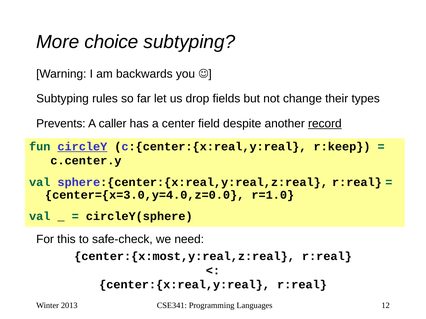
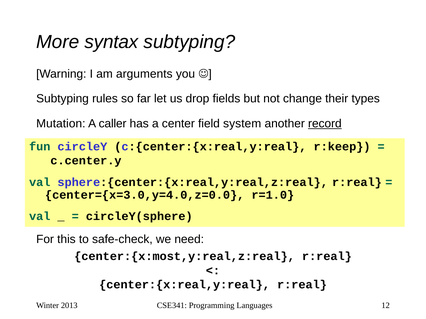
choice: choice -> syntax (112, 42)
backwards: backwards -> arguments (144, 74)
Prevents: Prevents -> Mutation (61, 124)
despite: despite -> system (242, 124)
circleY underline: present -> none (82, 147)
